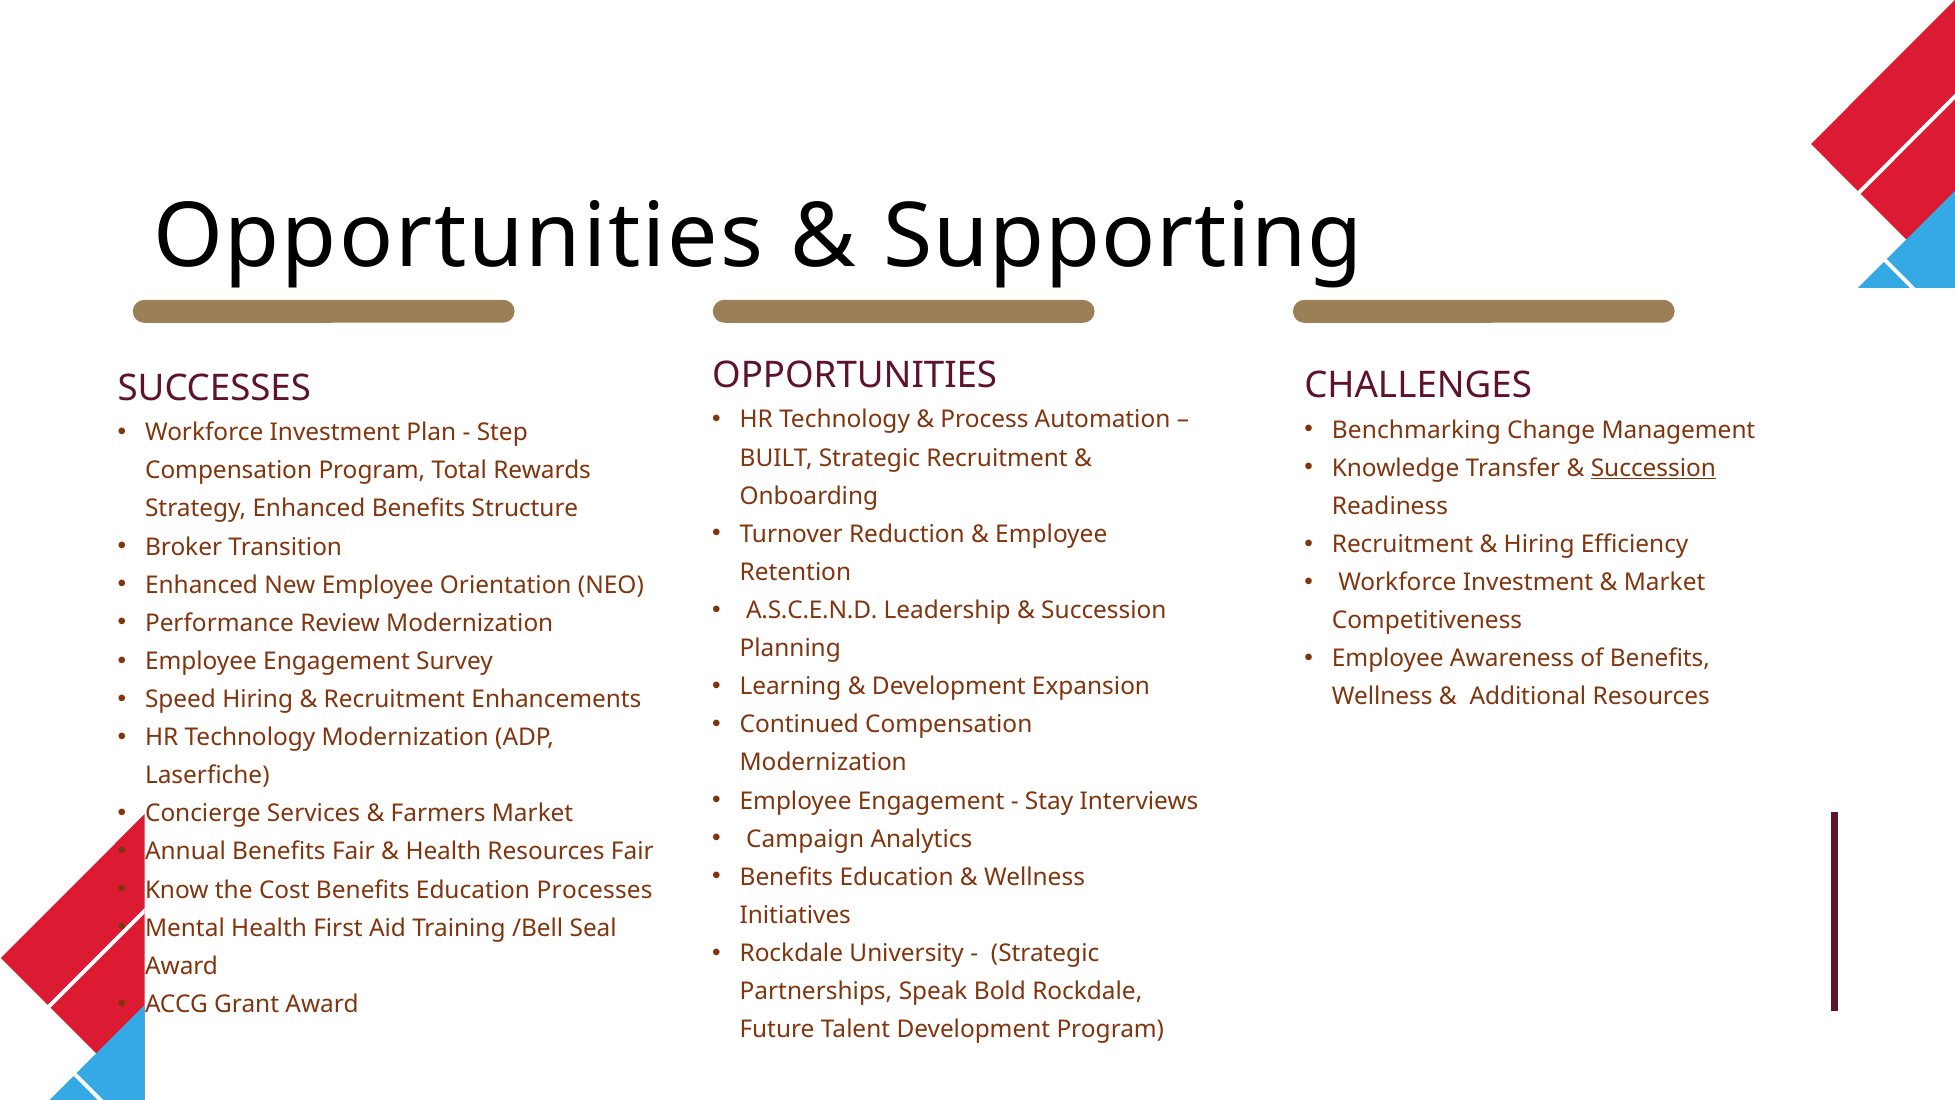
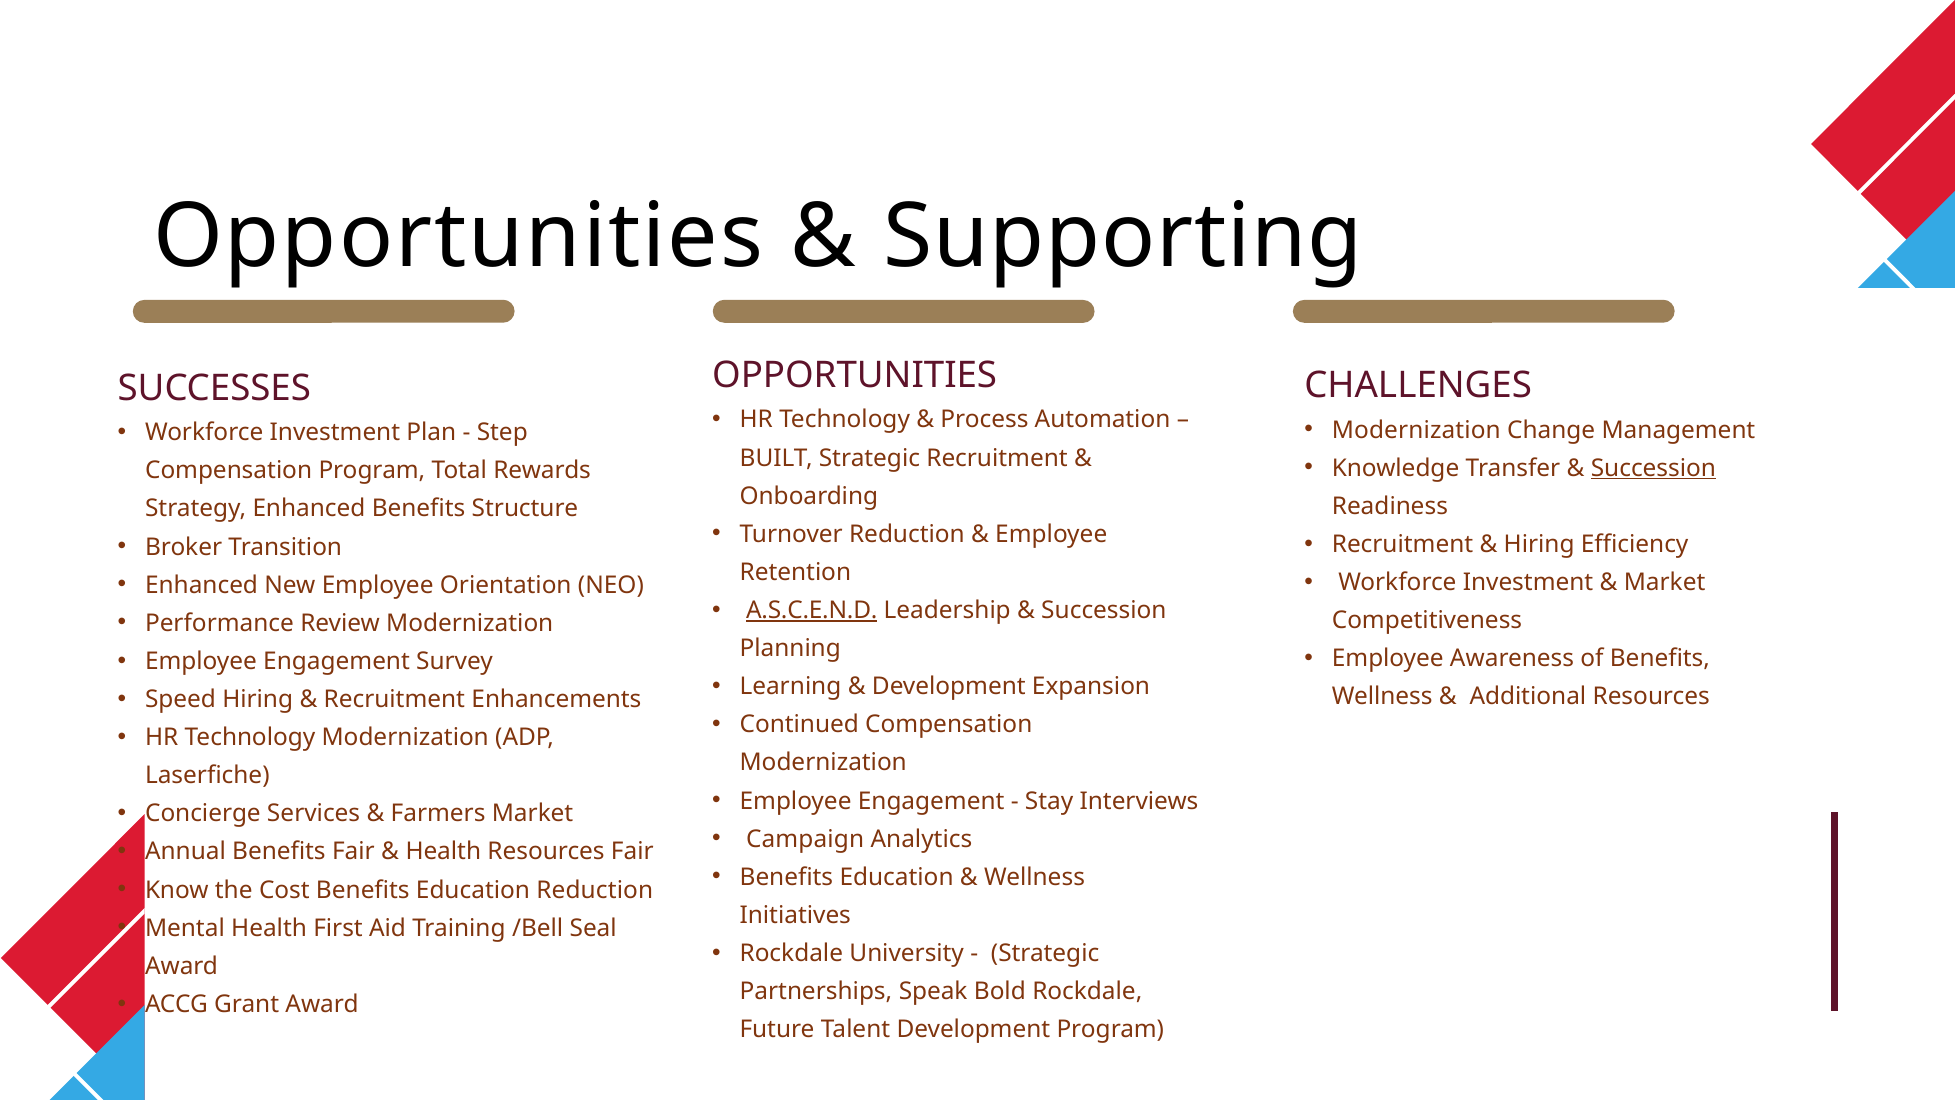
Benchmarking: Benchmarking -> Modernization (1416, 430)
A.S.C.E.N.D underline: none -> present (812, 610)
Education Processes: Processes -> Reduction (595, 890)
